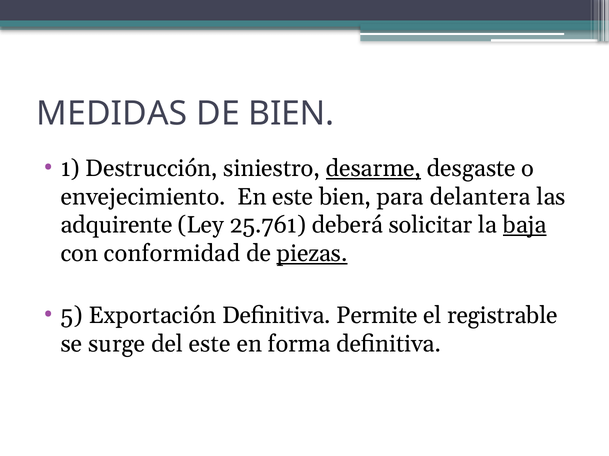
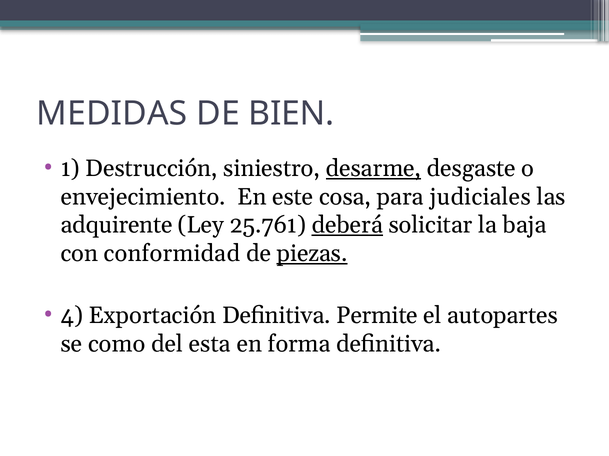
este bien: bien -> cosa (345, 197)
delantera: delantera -> judiciales (480, 197)
deberá underline: none -> present (347, 226)
baja underline: present -> none (525, 226)
5: 5 -> 4 (72, 316)
registrable: registrable -> autopartes (502, 316)
surge: surge -> como (117, 344)
del este: este -> esta (210, 344)
